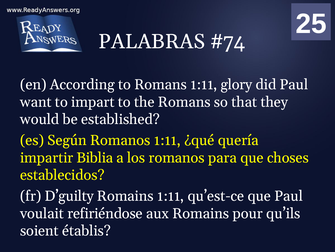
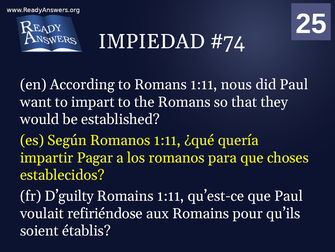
PALABRAS: PALABRAS -> IMPIEDAD (152, 41)
glory: glory -> nous (236, 84)
Biblia: Biblia -> Pagar (95, 157)
